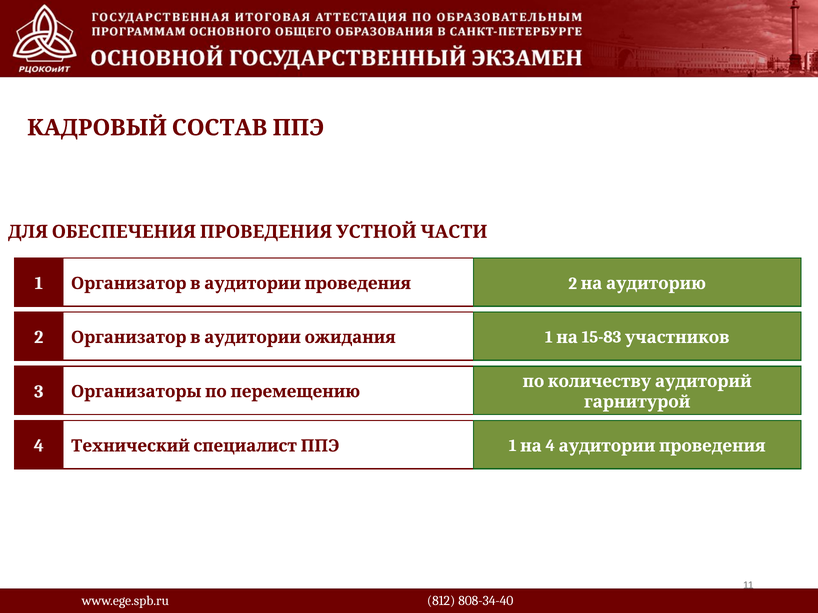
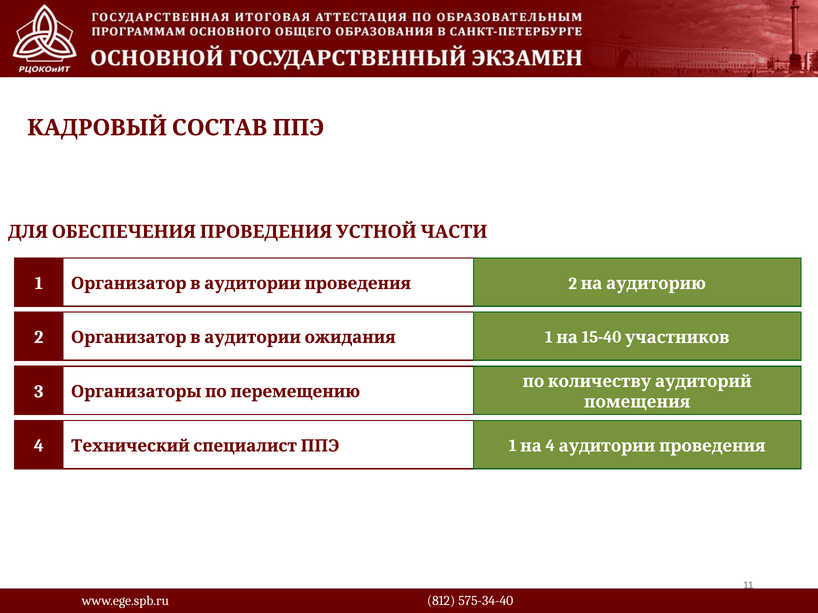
15-83: 15-83 -> 15-40 (602, 338)
гарнитурой: гарнитурой -> помещения (637, 402)
808-34-40: 808-34-40 -> 575-34-40 (486, 601)
